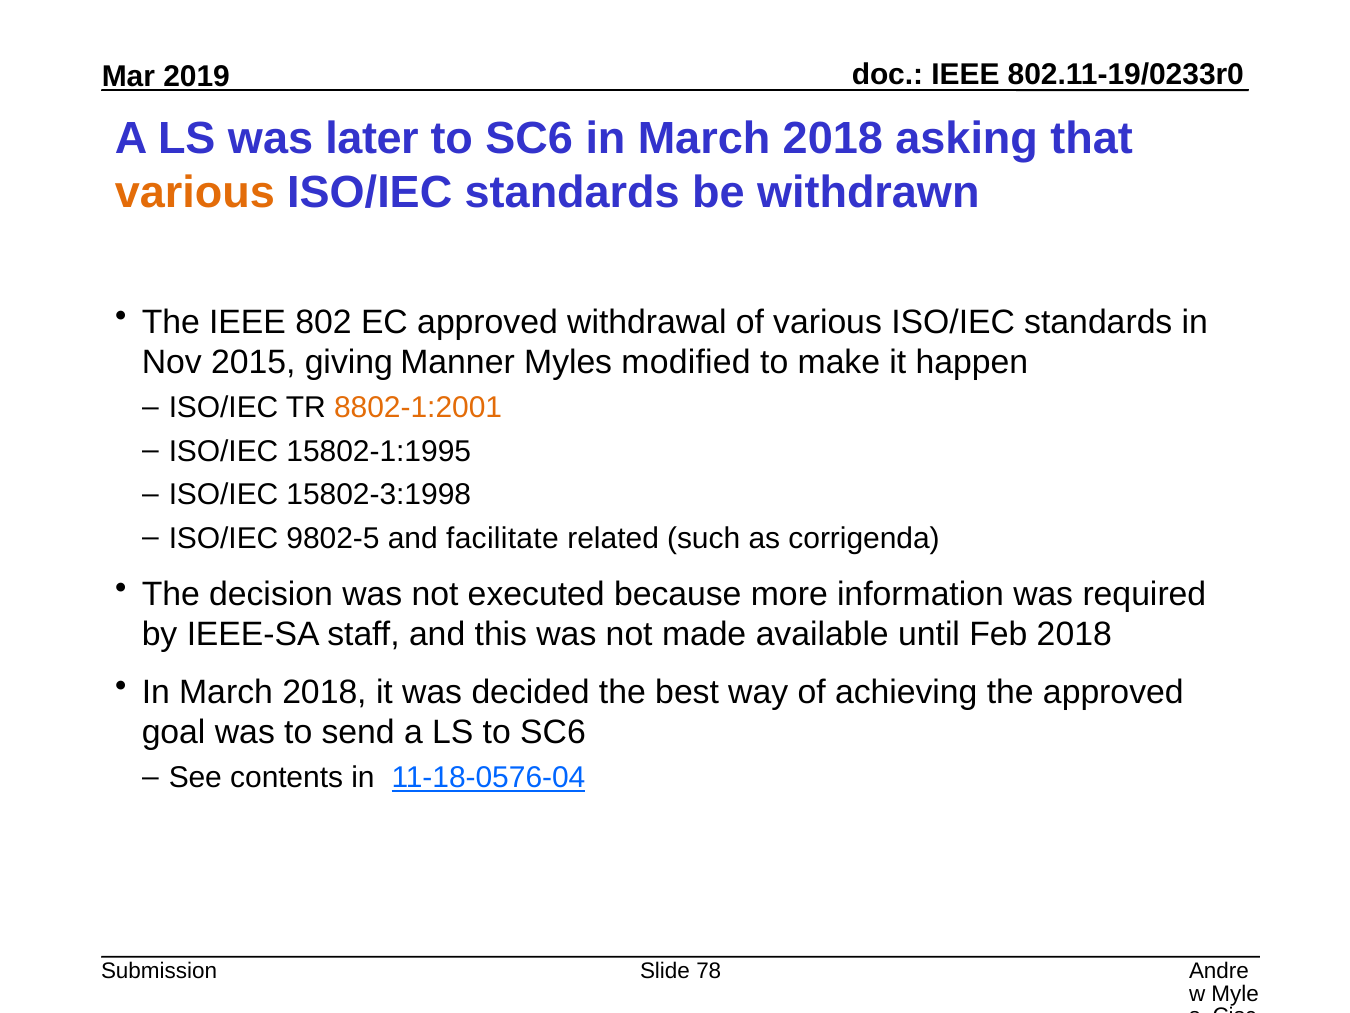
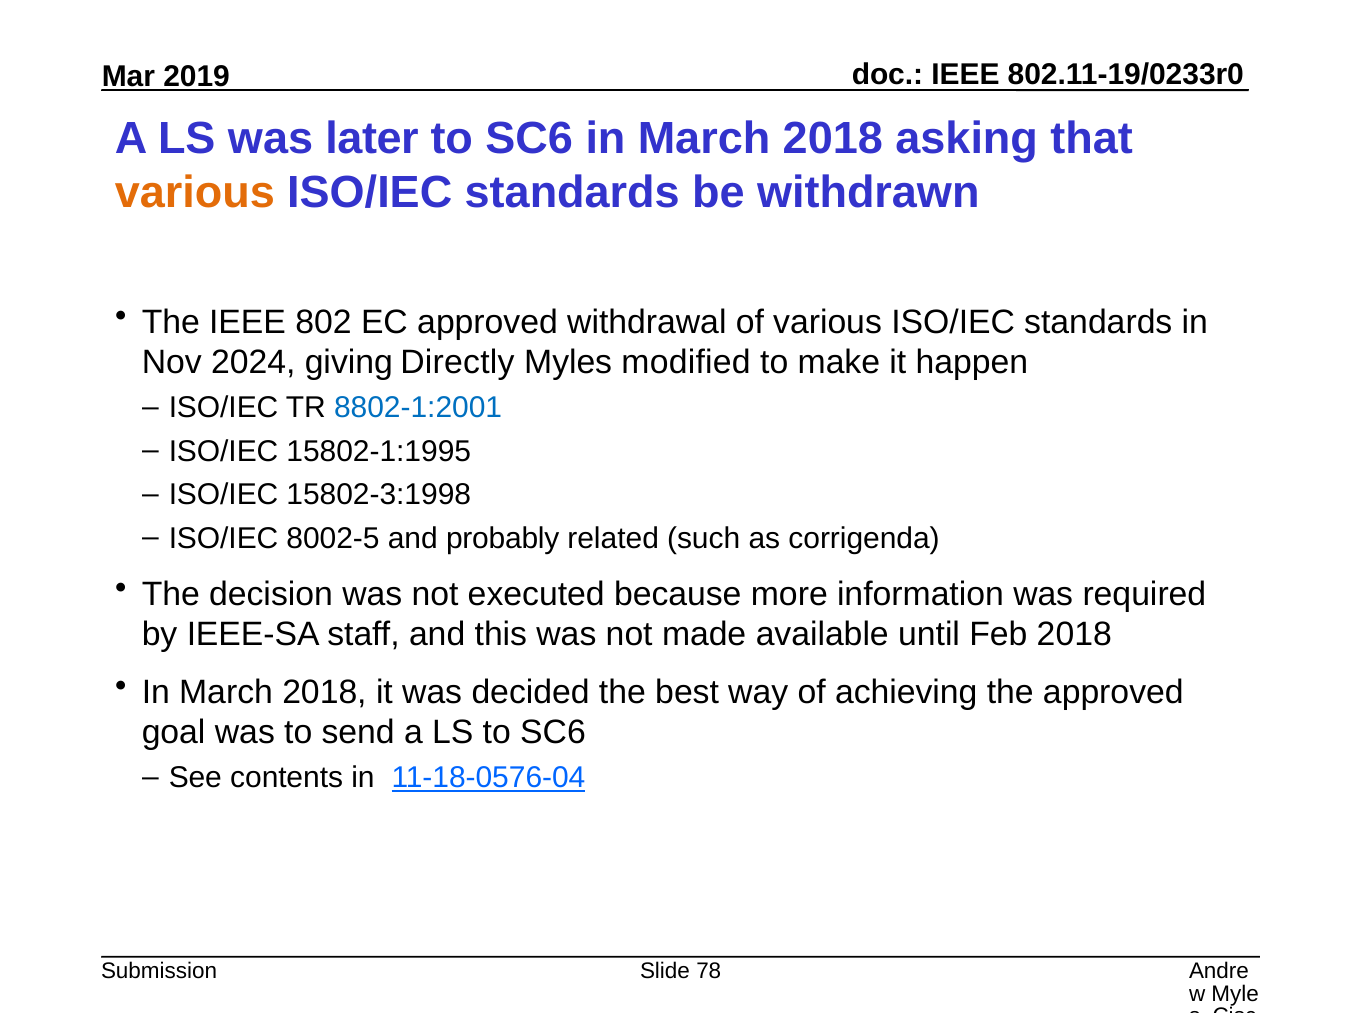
2015: 2015 -> 2024 (253, 362)
Manner: Manner -> Directly (457, 362)
8802-1:2001 colour: orange -> blue (418, 408)
9802-5: 9802-5 -> 8002-5 (333, 538)
facilitate: facilitate -> probably (503, 538)
